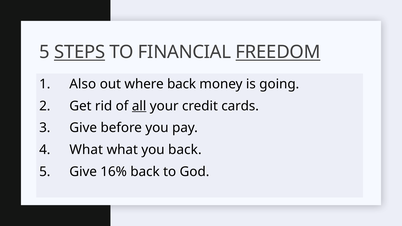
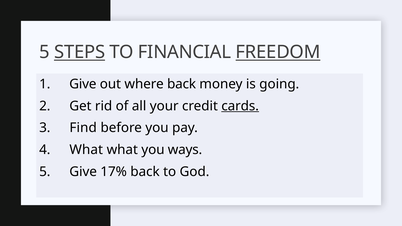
1 Also: Also -> Give (83, 84)
all underline: present -> none (139, 106)
cards underline: none -> present (240, 106)
3 Give: Give -> Find (83, 128)
you back: back -> ways (185, 150)
16%: 16% -> 17% (114, 172)
